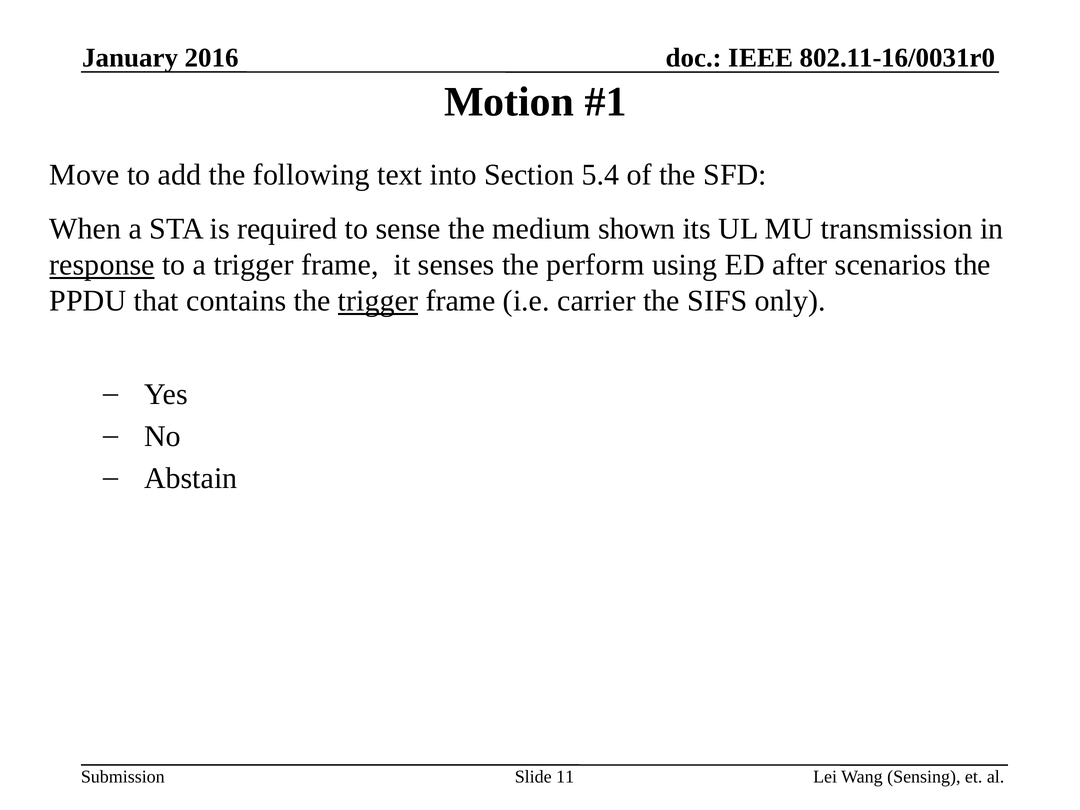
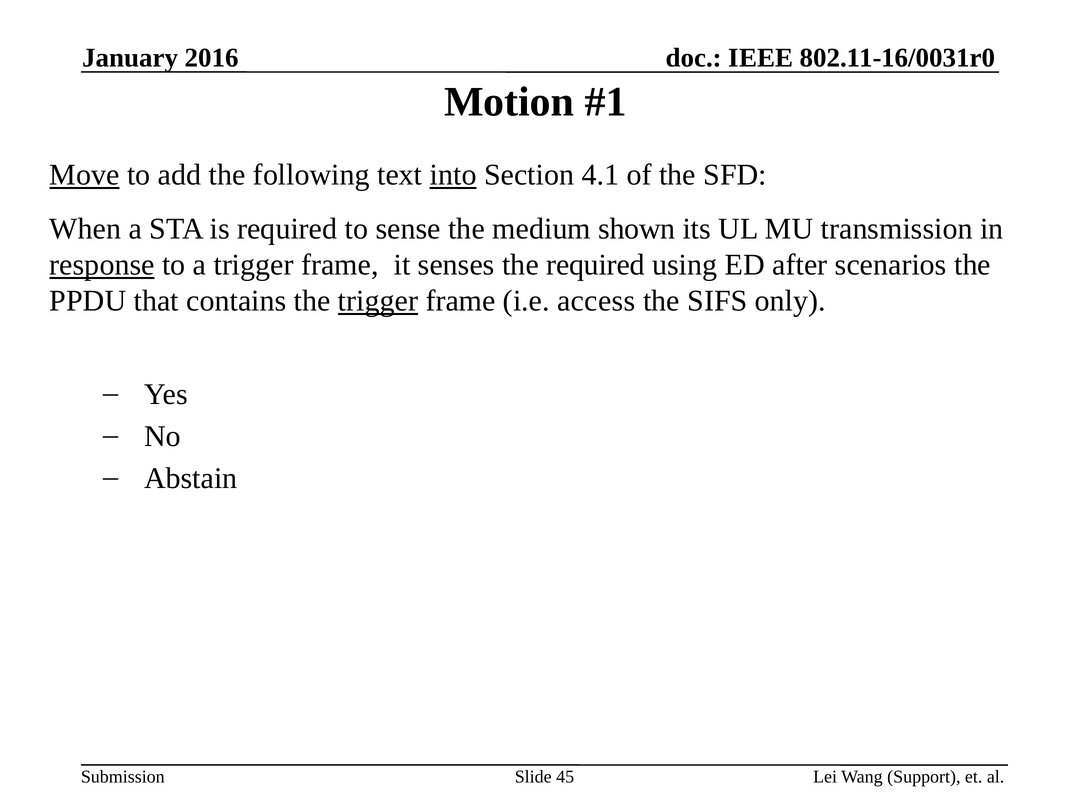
Move underline: none -> present (85, 175)
into underline: none -> present (453, 175)
5.4: 5.4 -> 4.1 (600, 175)
the perform: perform -> required (596, 265)
carrier: carrier -> access (596, 301)
11: 11 -> 45 (565, 777)
Sensing: Sensing -> Support (924, 777)
